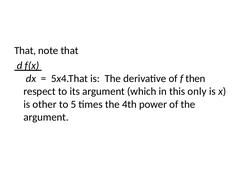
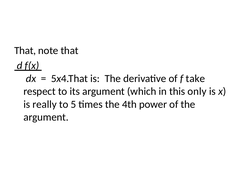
then: then -> take (195, 78)
other: other -> really (45, 104)
